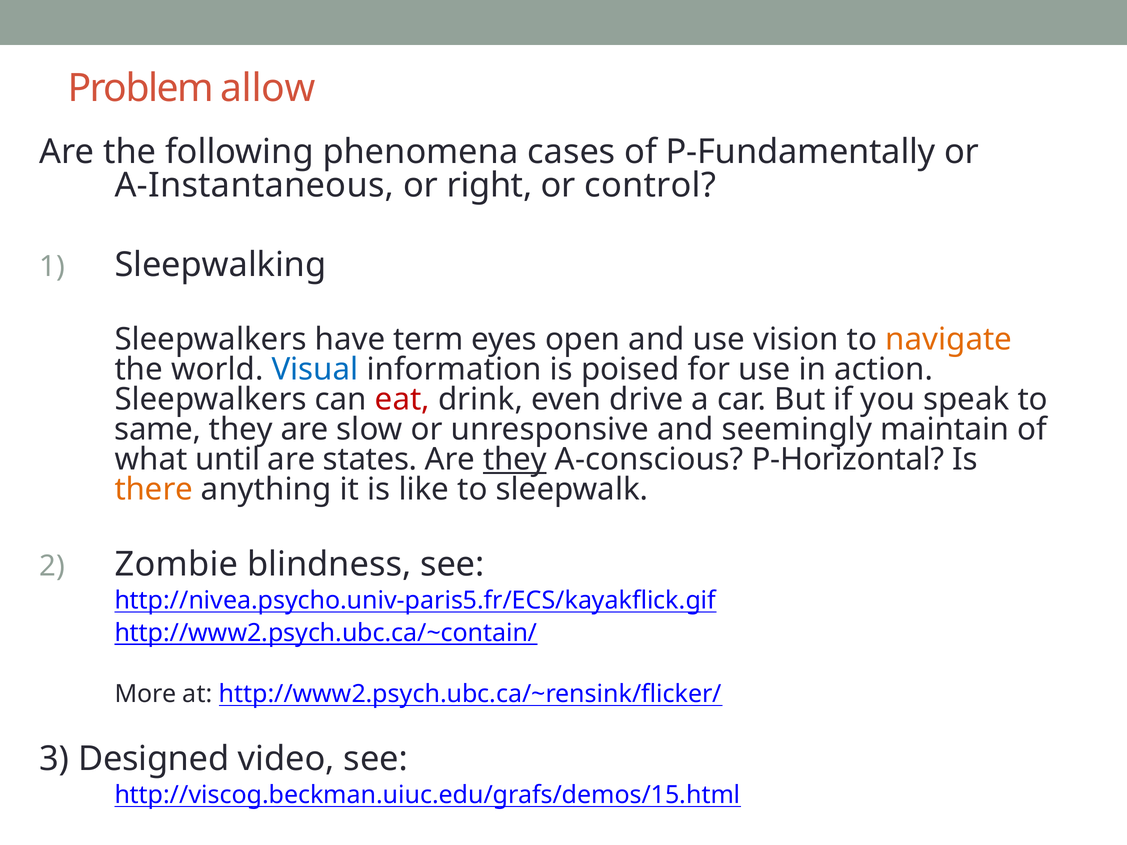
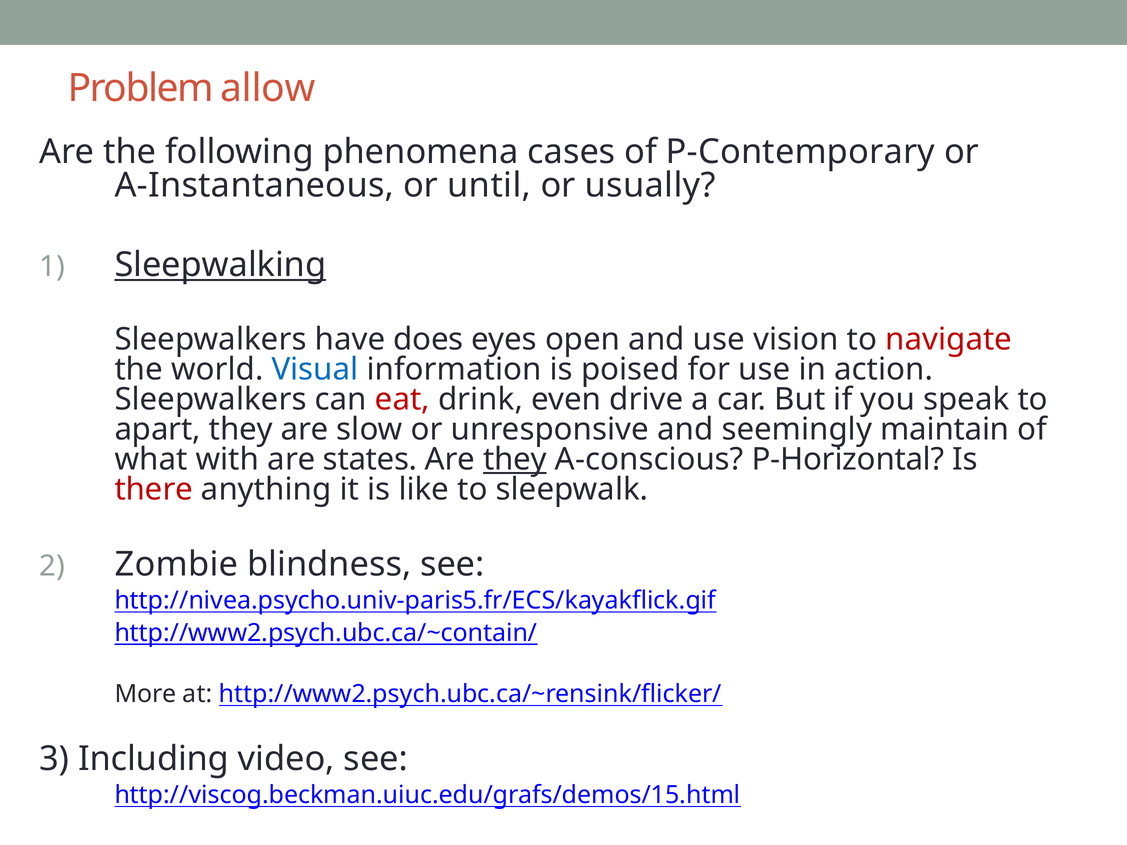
P-Fundamentally: P-Fundamentally -> P-Contemporary (800, 152)
right: right -> until (489, 185)
control: control -> usually (650, 185)
Sleepwalking underline: none -> present (220, 265)
term: term -> does (428, 339)
navigate colour: orange -> red (949, 339)
same: same -> apart (158, 430)
until: until -> with (227, 460)
there colour: orange -> red (154, 490)
Designed: Designed -> Including (154, 759)
